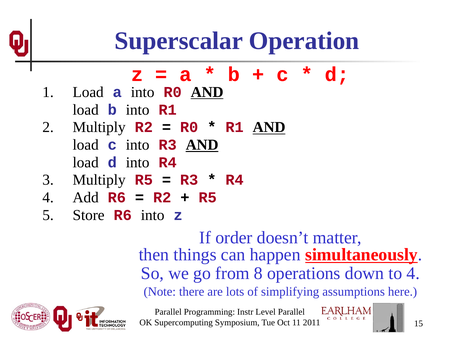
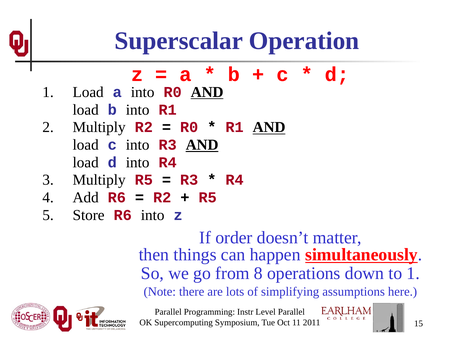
to 4: 4 -> 1 (413, 273)
